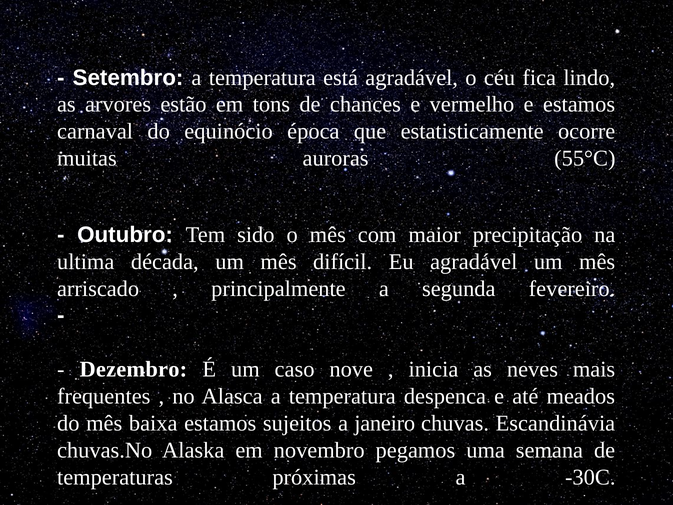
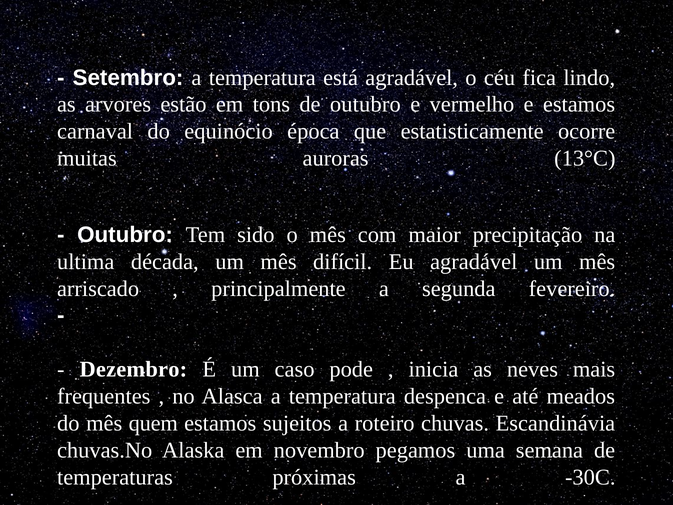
de chances: chances -> outubro (365, 105)
55°C: 55°C -> 13°C (585, 158)
nove: nove -> pode (351, 369)
baixa: baixa -> quem (153, 423)
janeiro: janeiro -> roteiro (385, 423)
